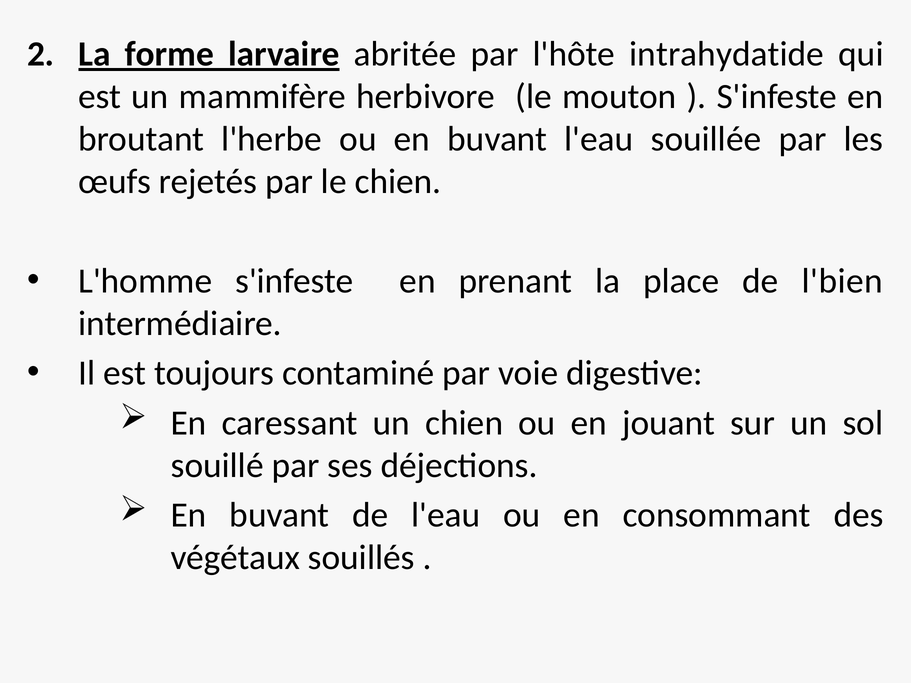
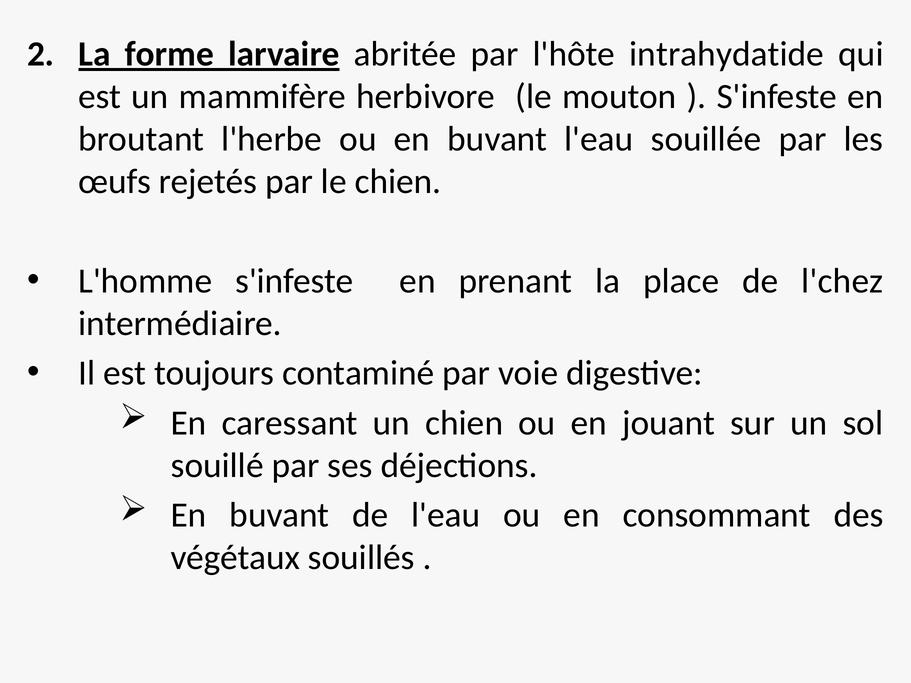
l'bien: l'bien -> l'chez (842, 281)
